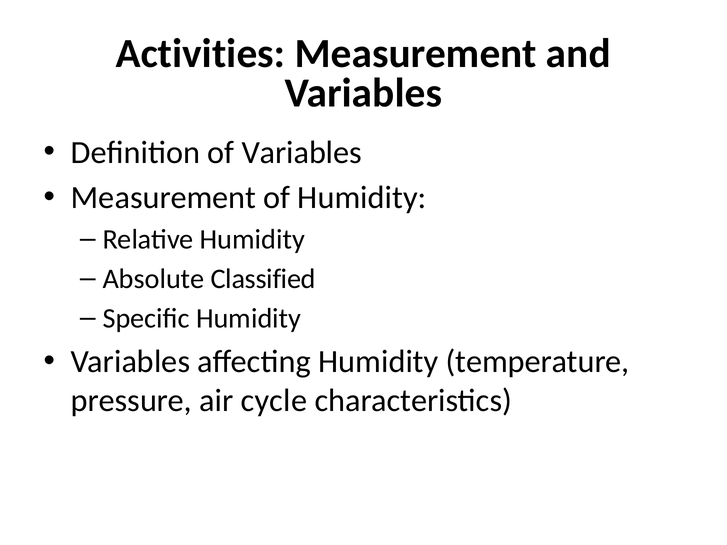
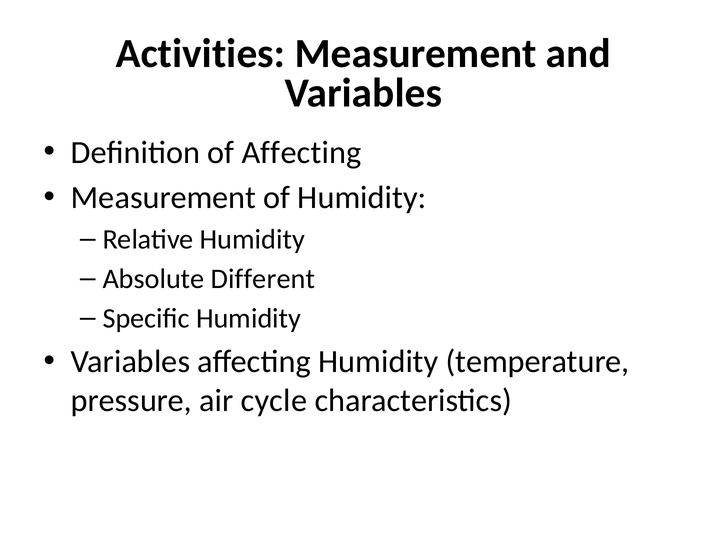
of Variables: Variables -> Affecting (302, 153)
Classified: Classified -> Different (263, 279)
